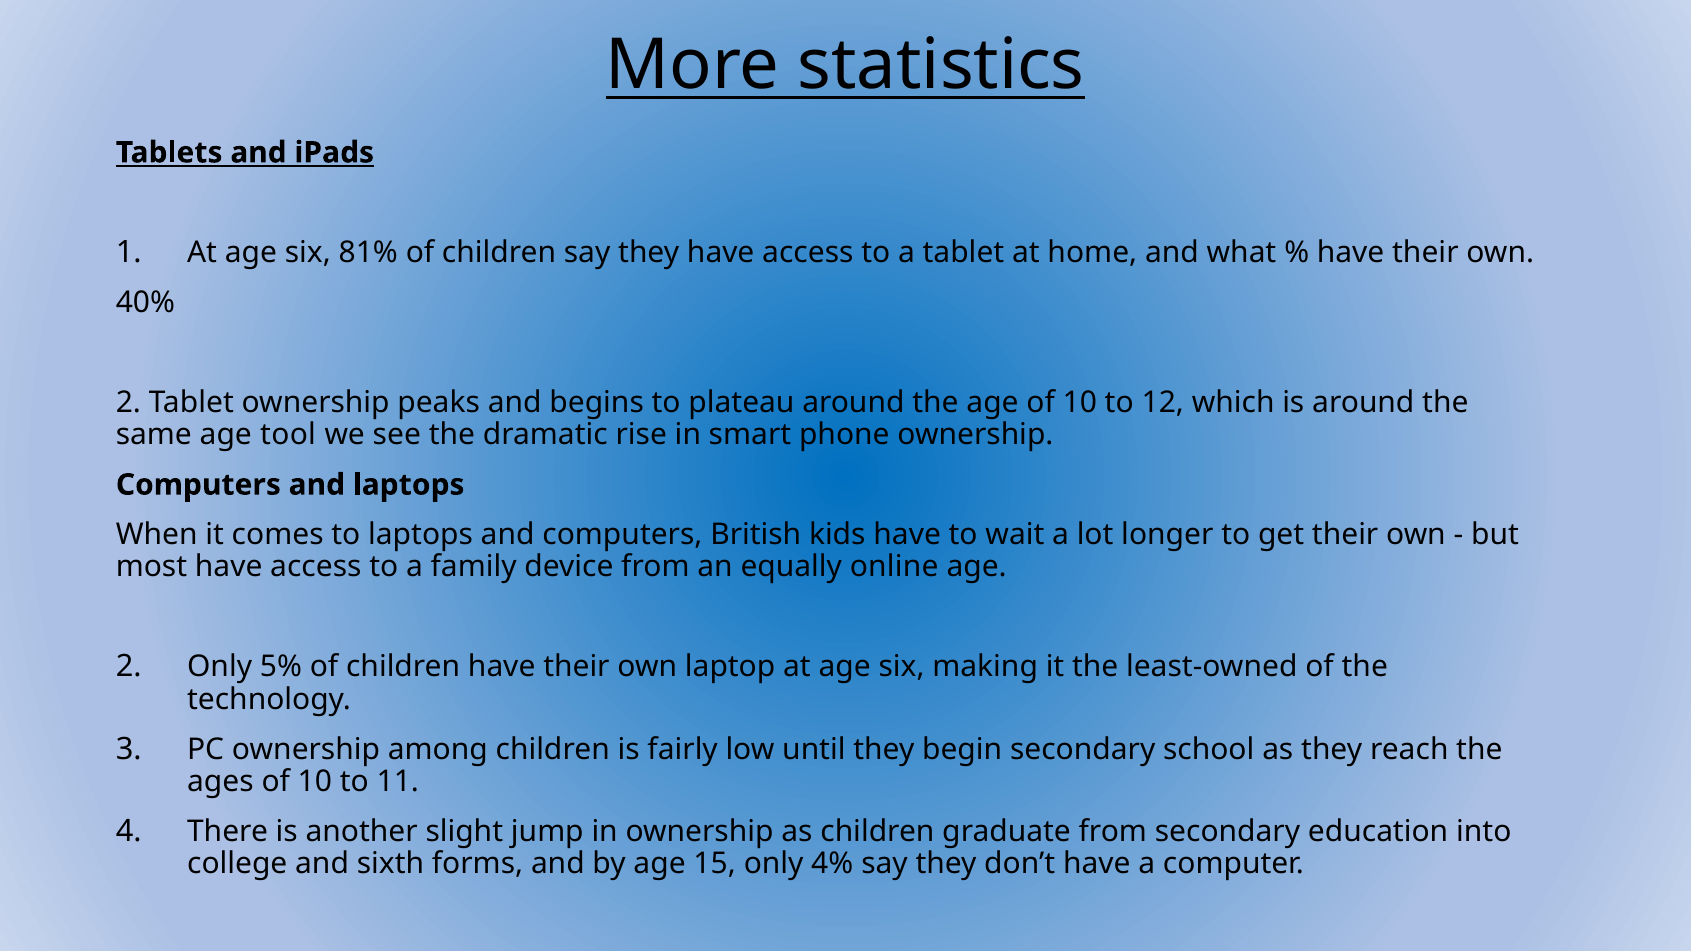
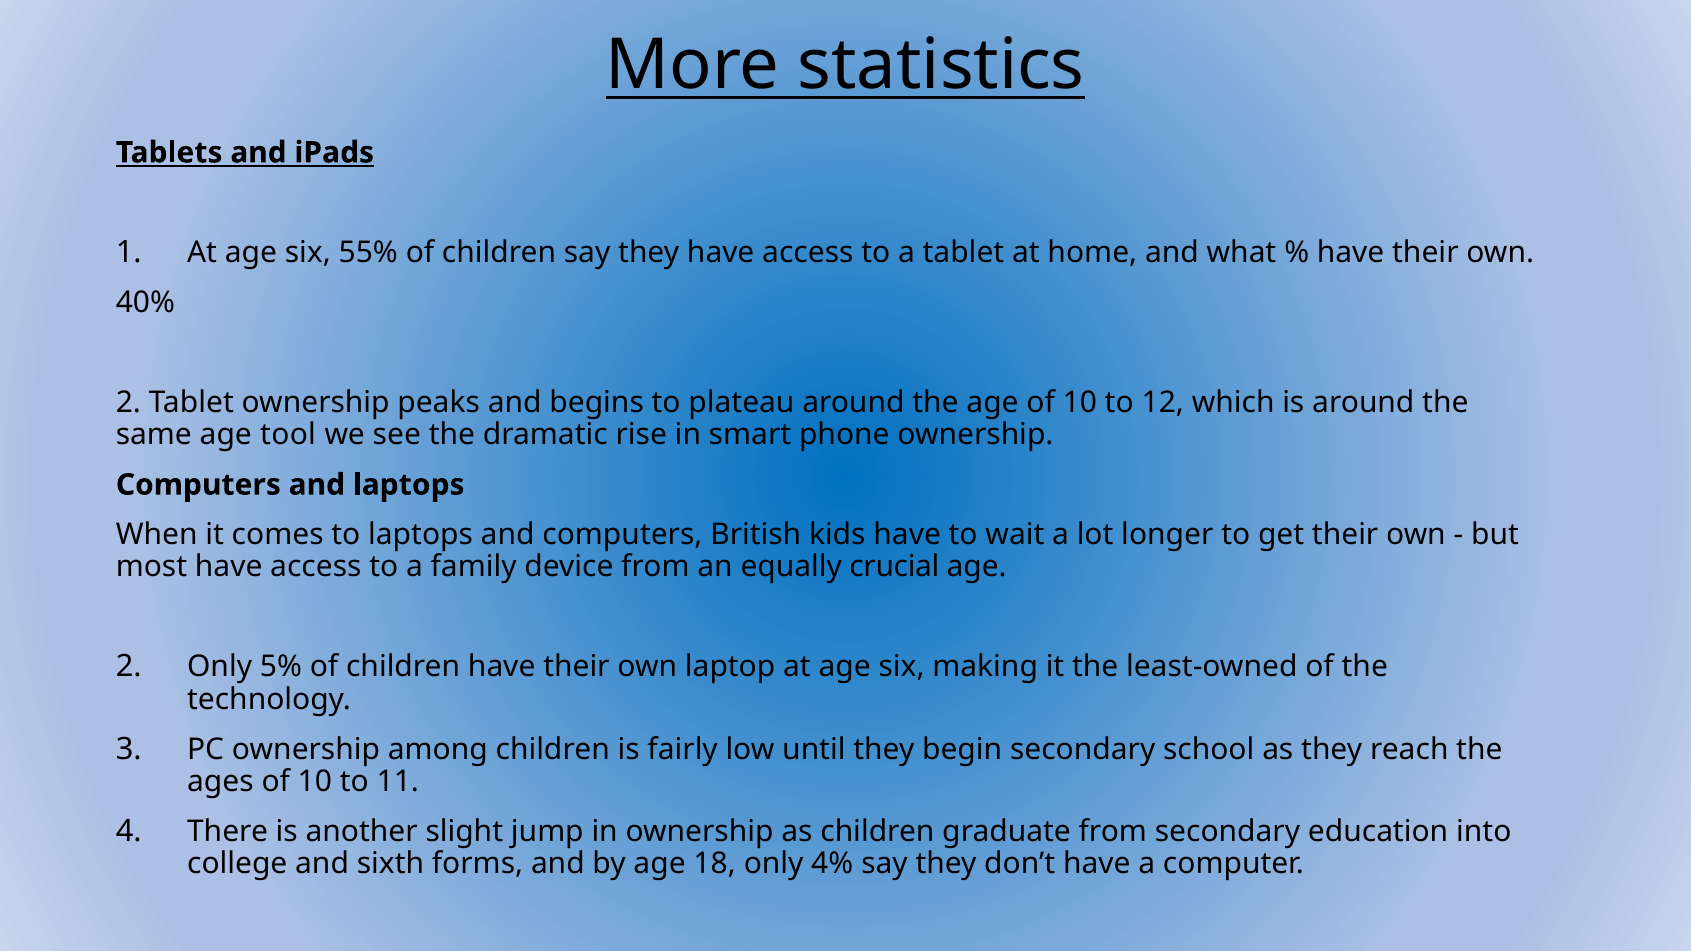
81%: 81% -> 55% (368, 253)
online: online -> crucial (894, 567)
15: 15 -> 18 (715, 864)
